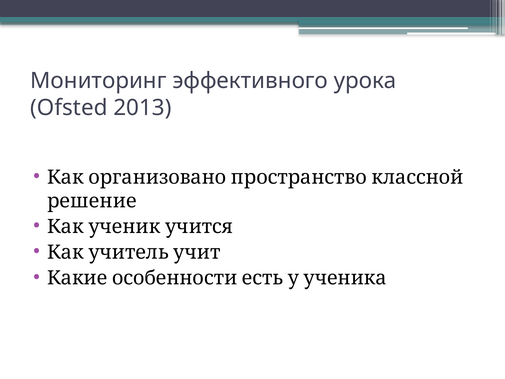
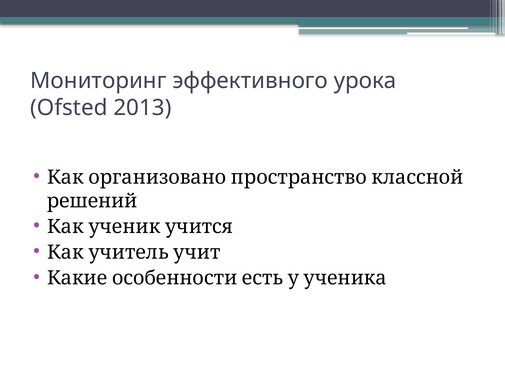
решение: решение -> решений (92, 201)
